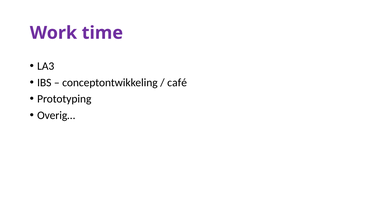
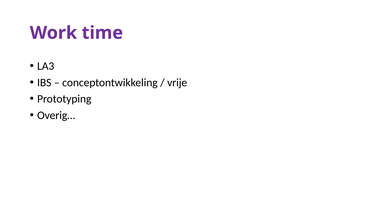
café: café -> vrije (177, 83)
